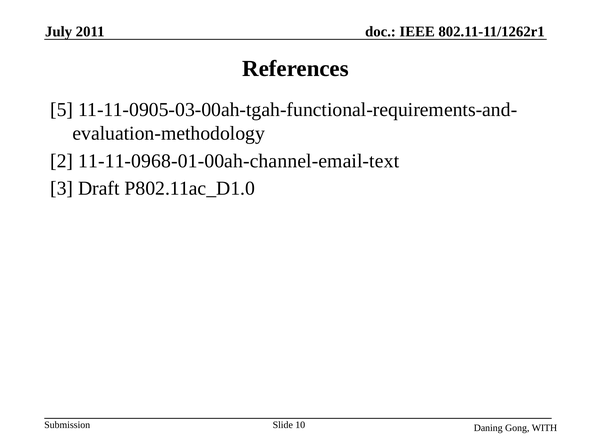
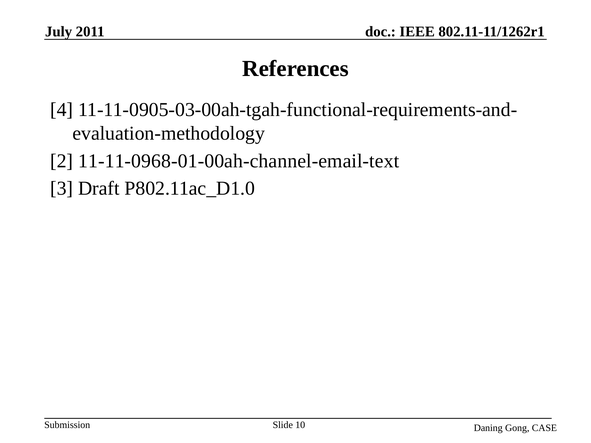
5: 5 -> 4 (62, 110)
WITH: WITH -> CASE (544, 428)
